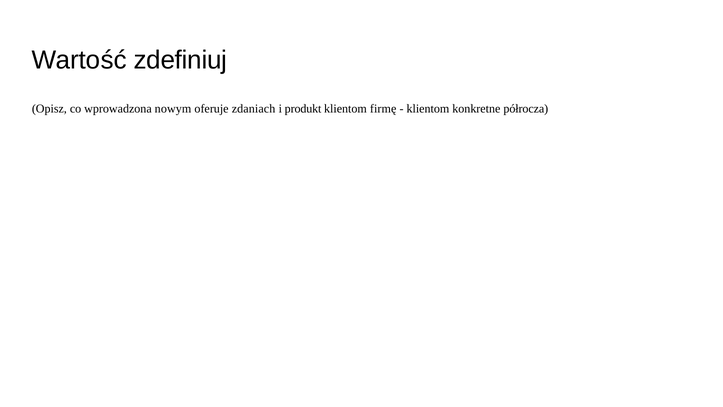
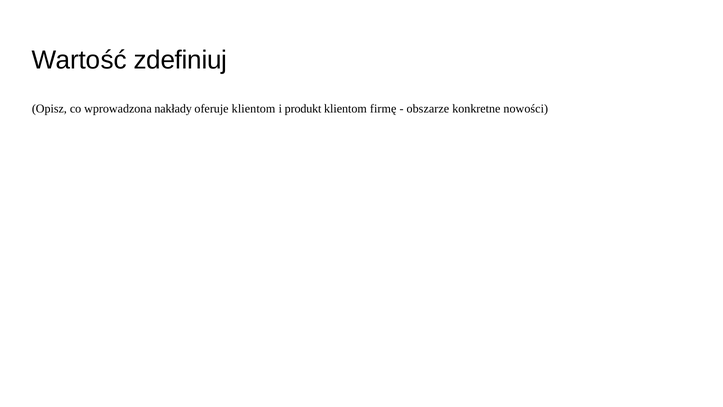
nowym: nowym -> nakłady (173, 109)
oferuje zdaniach: zdaniach -> klientom (254, 109)
klientom: klientom -> obszarze (428, 109)
półrocza: półrocza -> nowości (526, 109)
